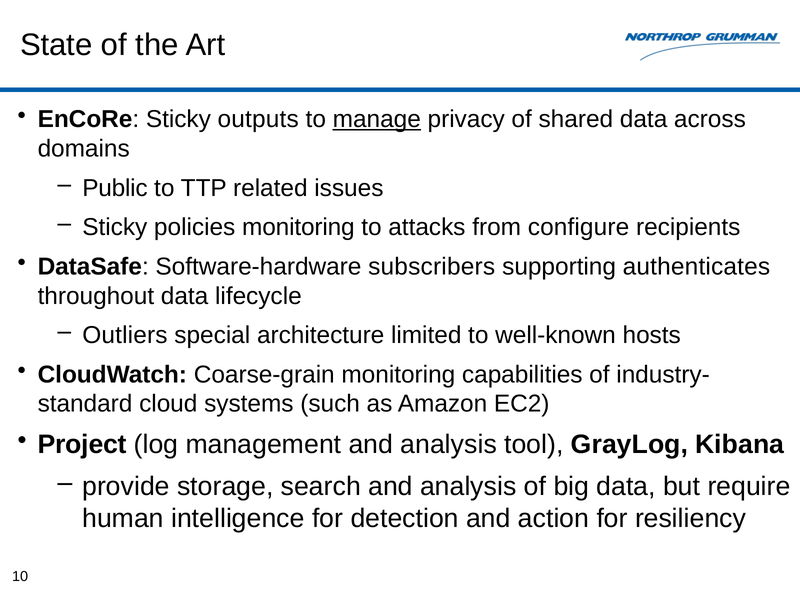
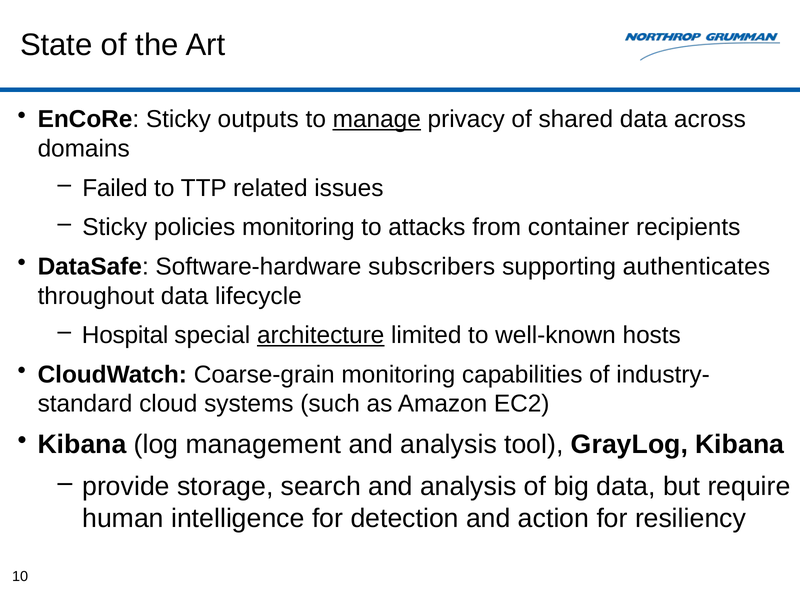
Public: Public -> Failed (115, 188)
configure: configure -> container (579, 227)
Outliers: Outliers -> Hospital (125, 335)
architecture underline: none -> present (321, 335)
Project: Project -> Kibana (82, 445)
